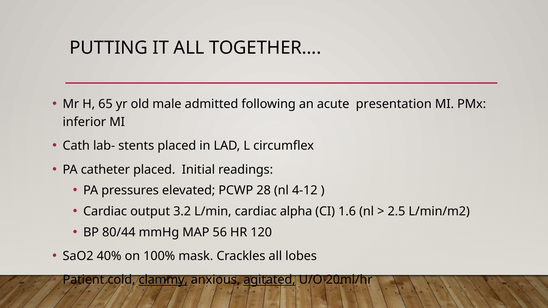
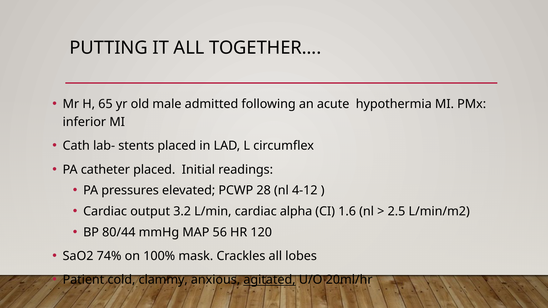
presentation: presentation -> hypothermia (394, 104)
40%: 40% -> 74% (109, 256)
clammy underline: present -> none (163, 280)
